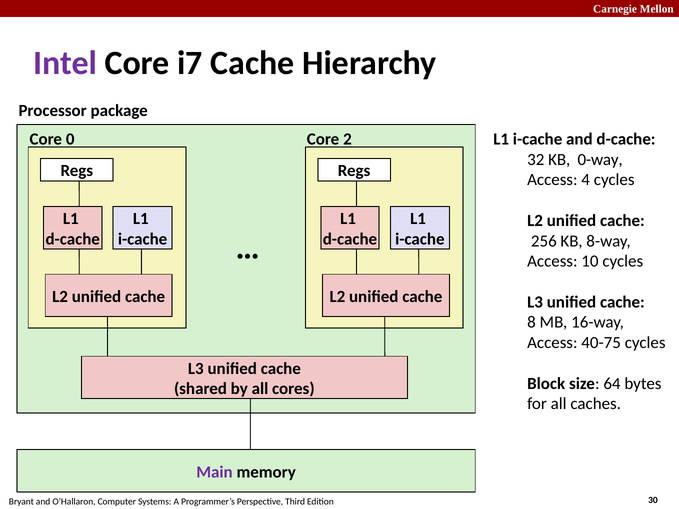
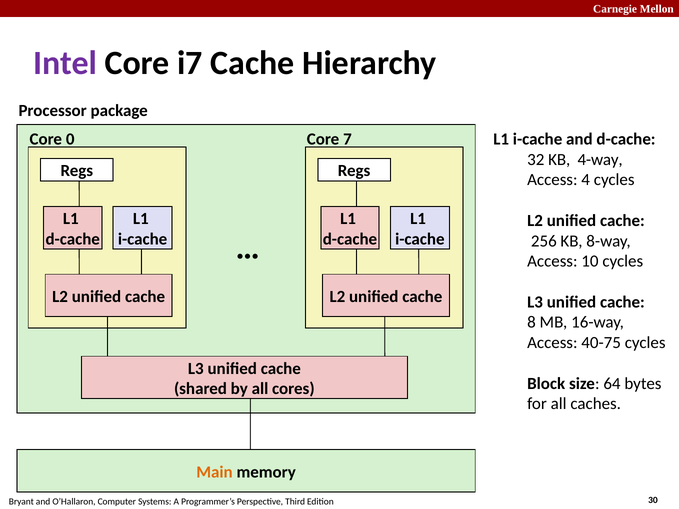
2: 2 -> 7 (347, 139)
0-way: 0-way -> 4-way (600, 160)
Main colour: purple -> orange (214, 472)
